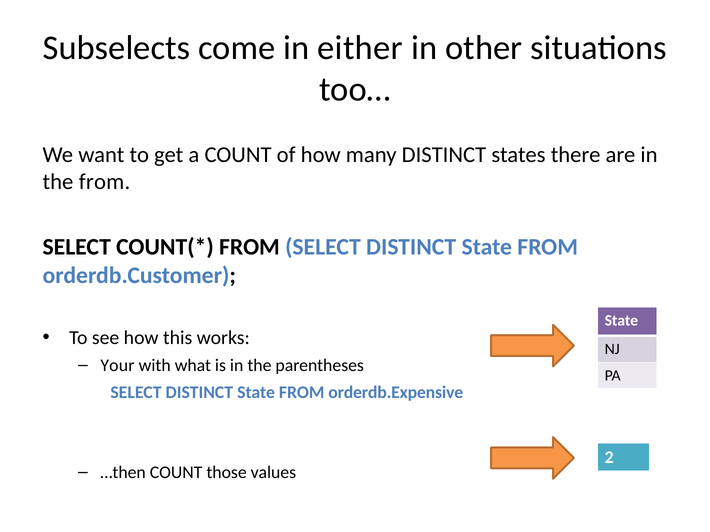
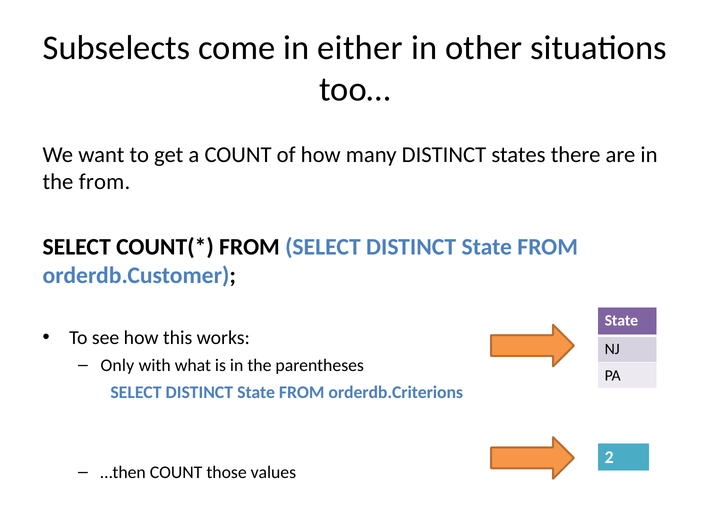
Your: Your -> Only (117, 366)
orderdb.Expensive: orderdb.Expensive -> orderdb.Criterions (396, 393)
